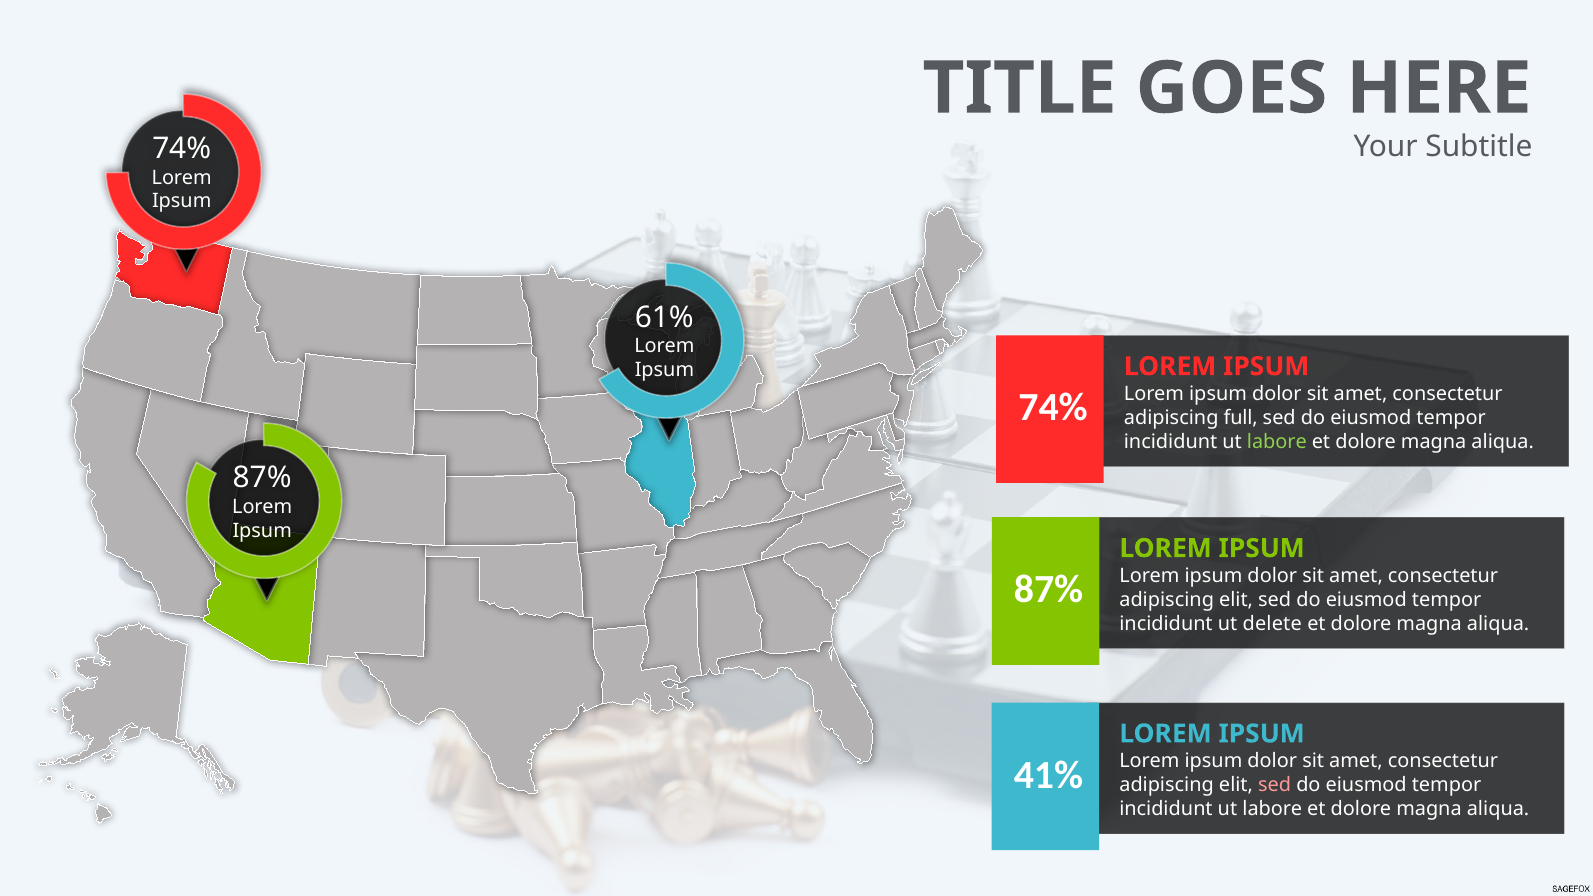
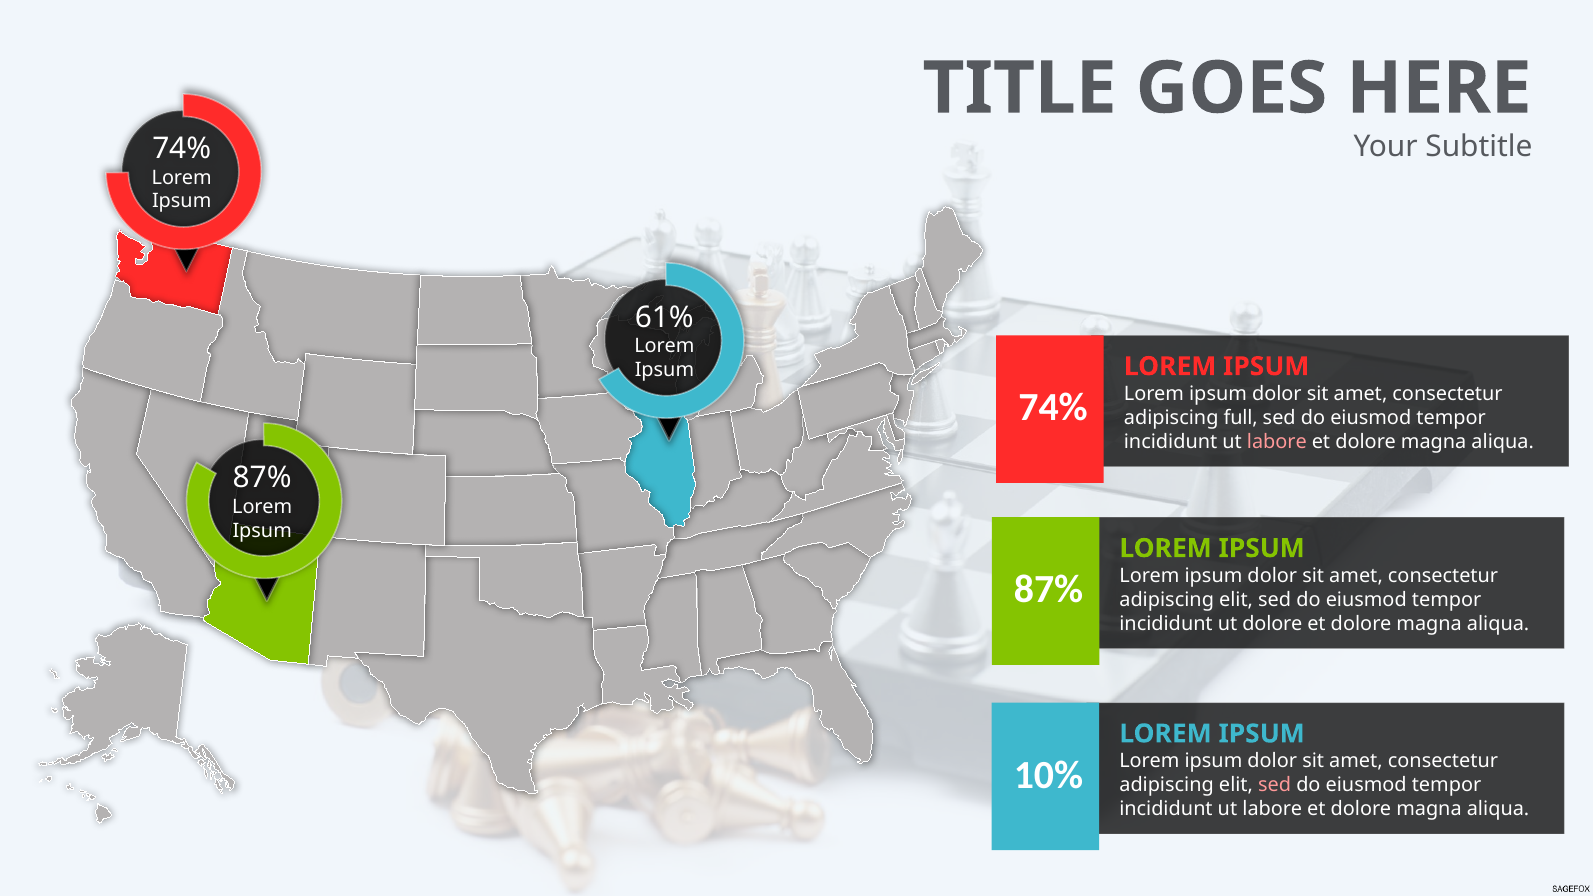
labore colour: light green -> pink (1277, 442)
ut delete: delete -> dolore (1272, 624)
41%: 41% -> 10% (1048, 775)
